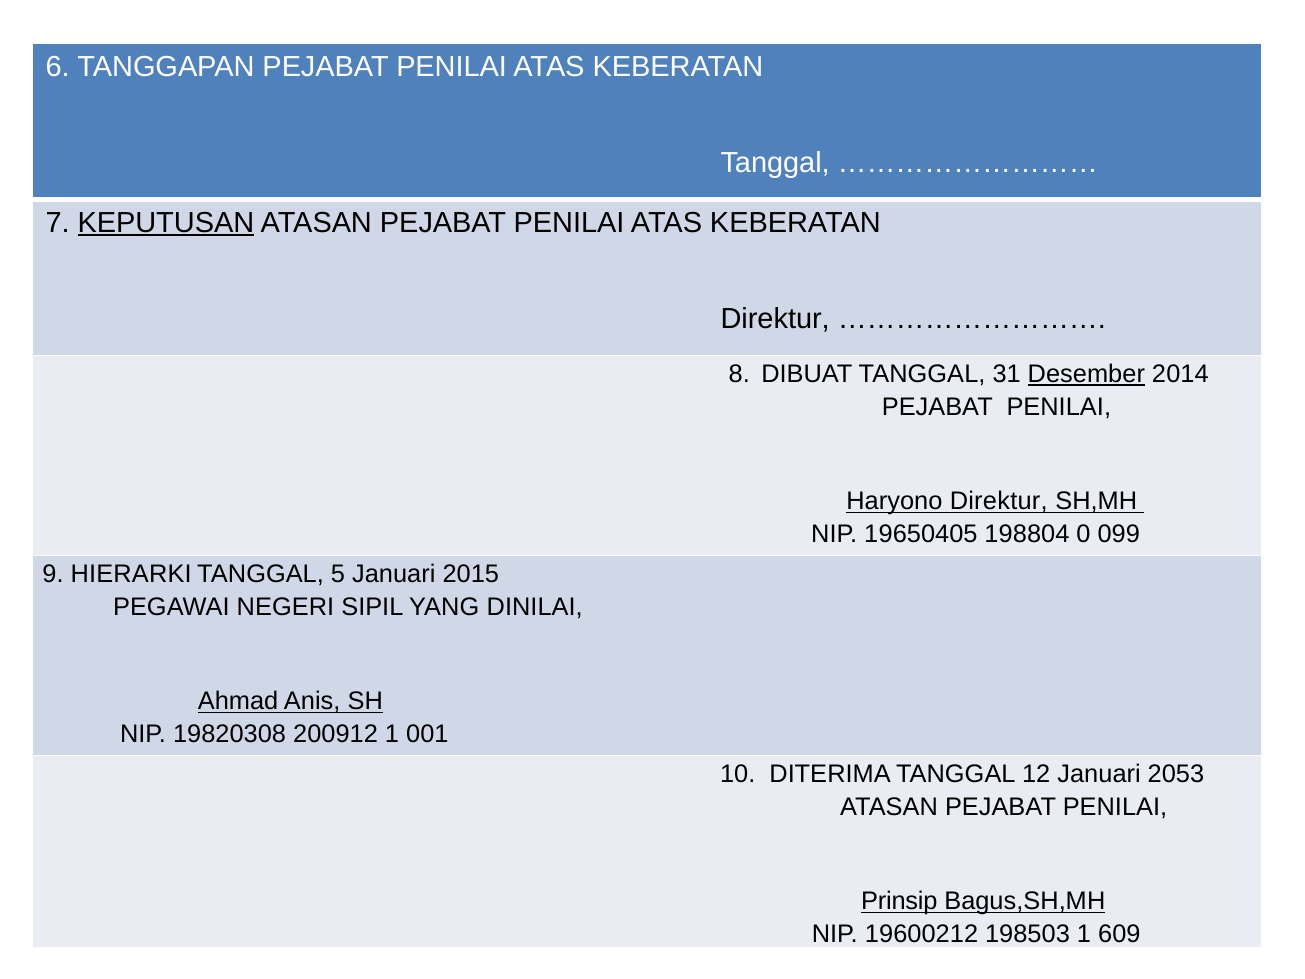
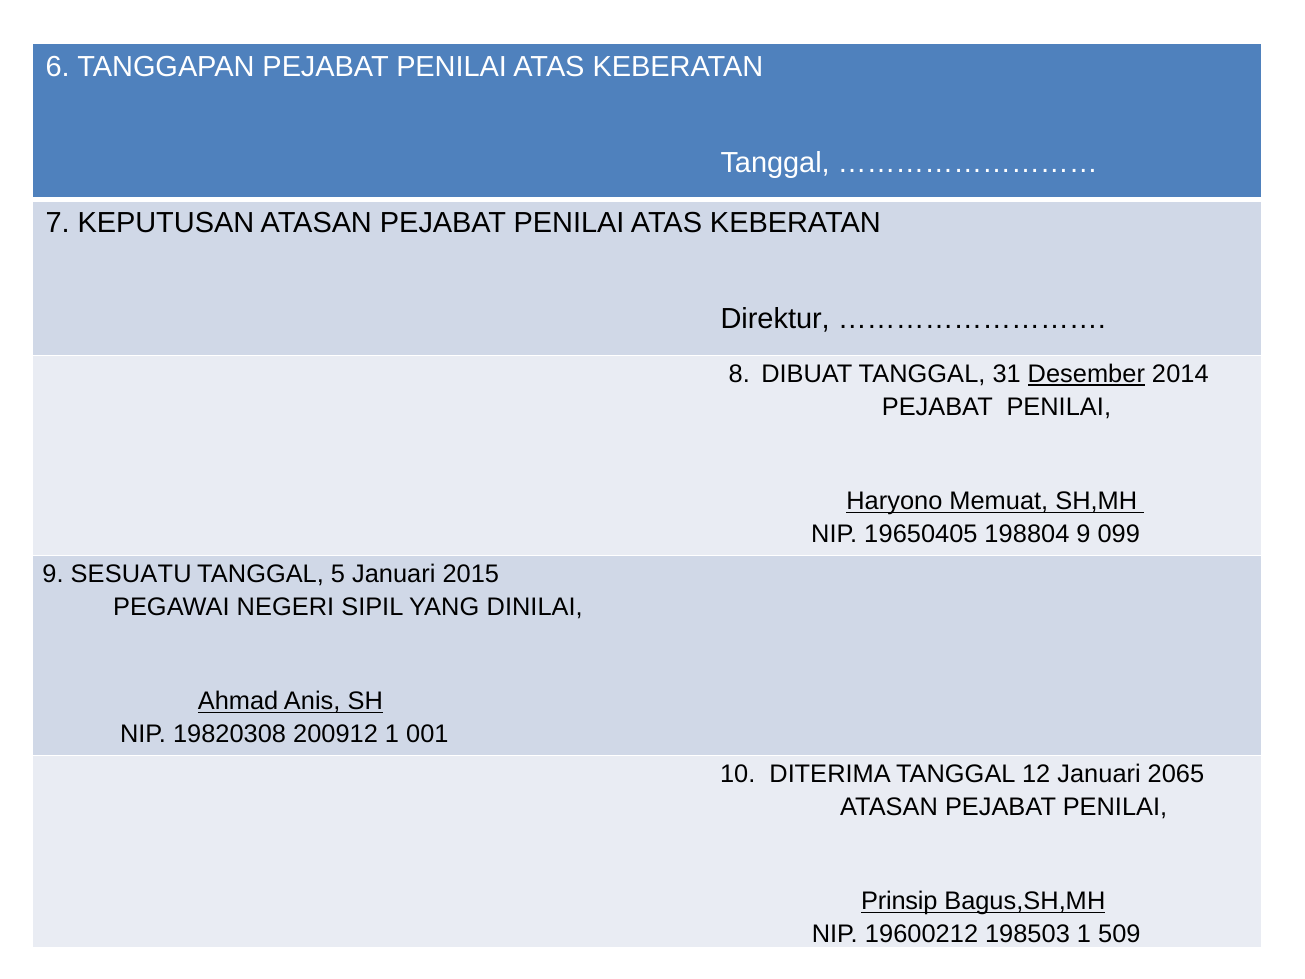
KEPUTUSAN underline: present -> none (166, 222)
Haryono Direktur: Direktur -> Memuat (999, 501)
198804 0: 0 -> 9 (1083, 534)
HIERARKI: HIERARKI -> SESUATU (131, 574)
2053: 2053 -> 2065 (1176, 774)
609: 609 -> 509 (1119, 934)
